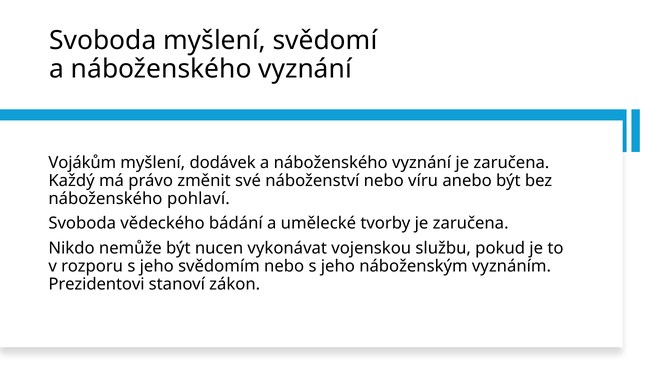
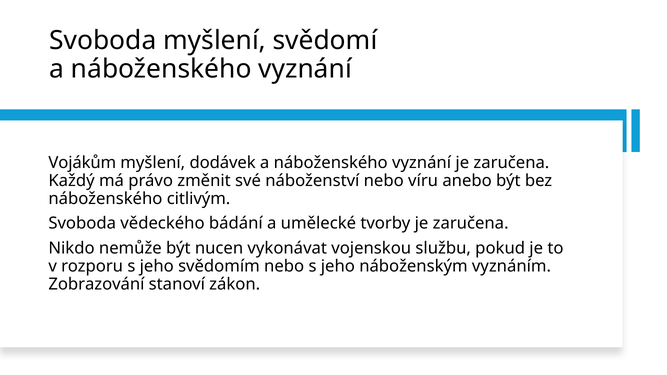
pohlaví: pohlaví -> citlivým (199, 199)
Prezidentovi: Prezidentovi -> Zobrazování (96, 285)
